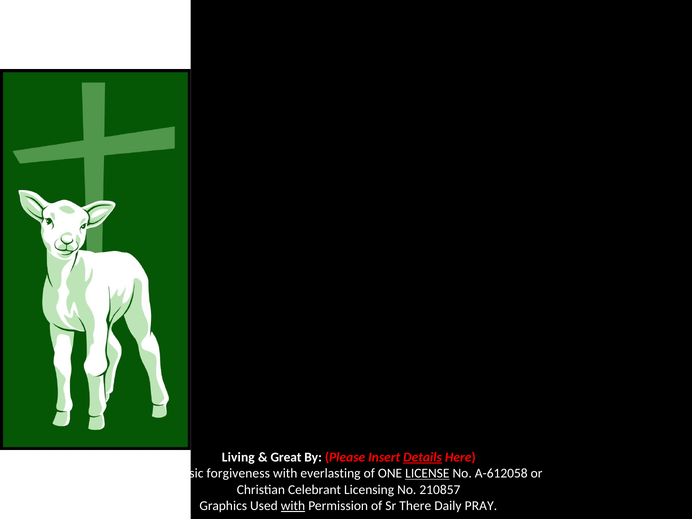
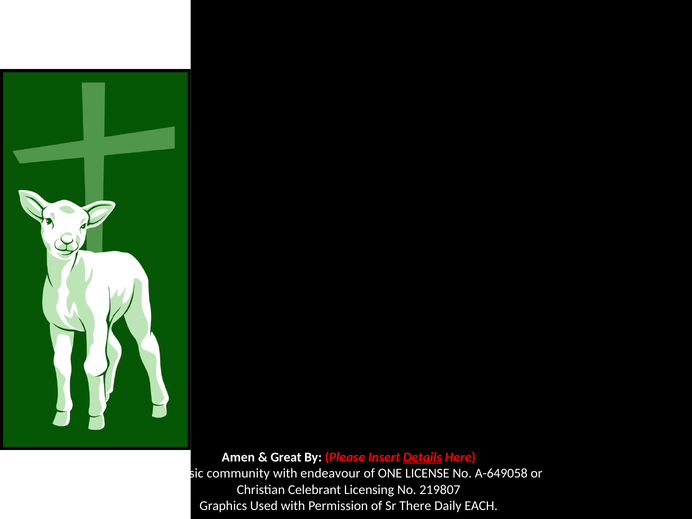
Living: Living -> Amen (238, 457)
forgiveness: forgiveness -> community (238, 473)
everlasting: everlasting -> endeavour (330, 473)
LICENSE underline: present -> none (427, 473)
A-612058: A-612058 -> A-649058 (501, 473)
210857: 210857 -> 219807 (440, 490)
with underline: present -> none (293, 506)
PRAY: PRAY -> EACH (481, 506)
